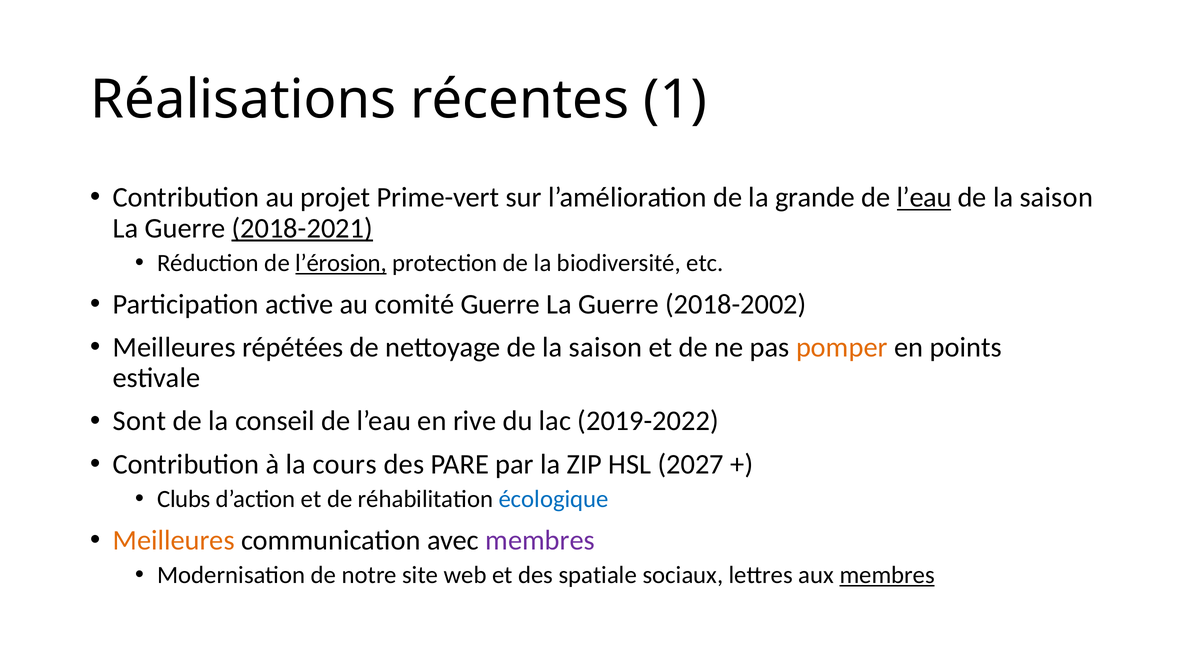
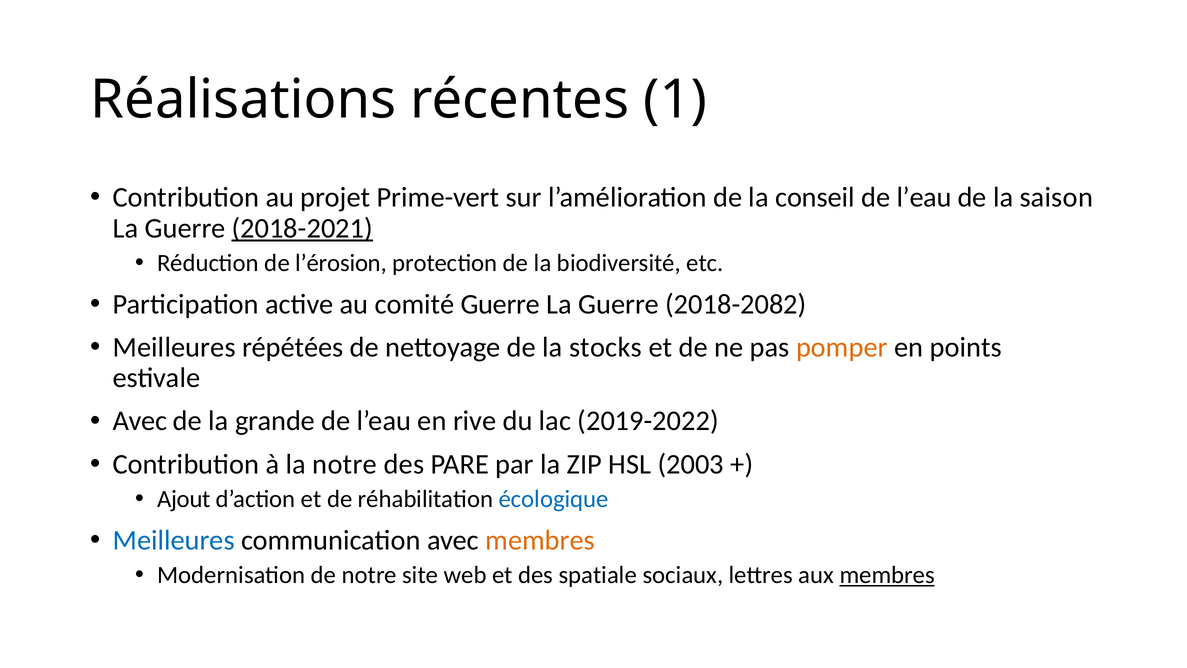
grande: grande -> conseil (815, 197)
l’eau underline: present -> none (924, 197)
l’érosion underline: present -> none (341, 263)
2018-2002: 2018-2002 -> 2018-2082 (736, 304)
nettoyage de la saison: saison -> stocks (606, 347)
Sont: Sont -> Avec (140, 421)
conseil: conseil -> grande (275, 421)
la cours: cours -> notre (345, 464)
2027: 2027 -> 2003 (691, 464)
Clubs: Clubs -> Ajout (184, 499)
Meilleures colour: orange -> blue (174, 540)
membres colour: purple -> orange (540, 540)
